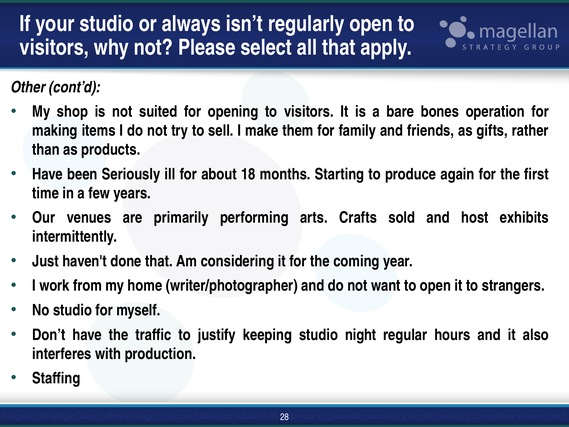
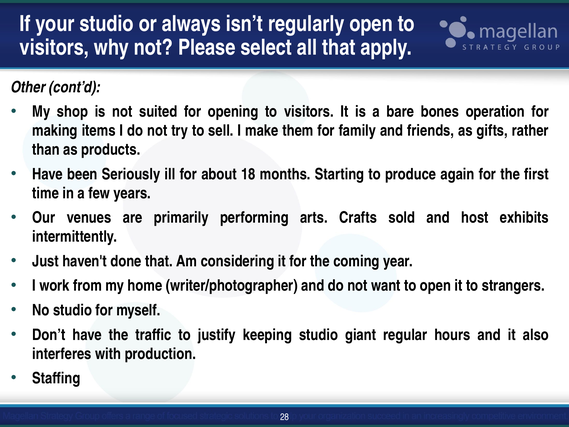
night: night -> giant (361, 335)
